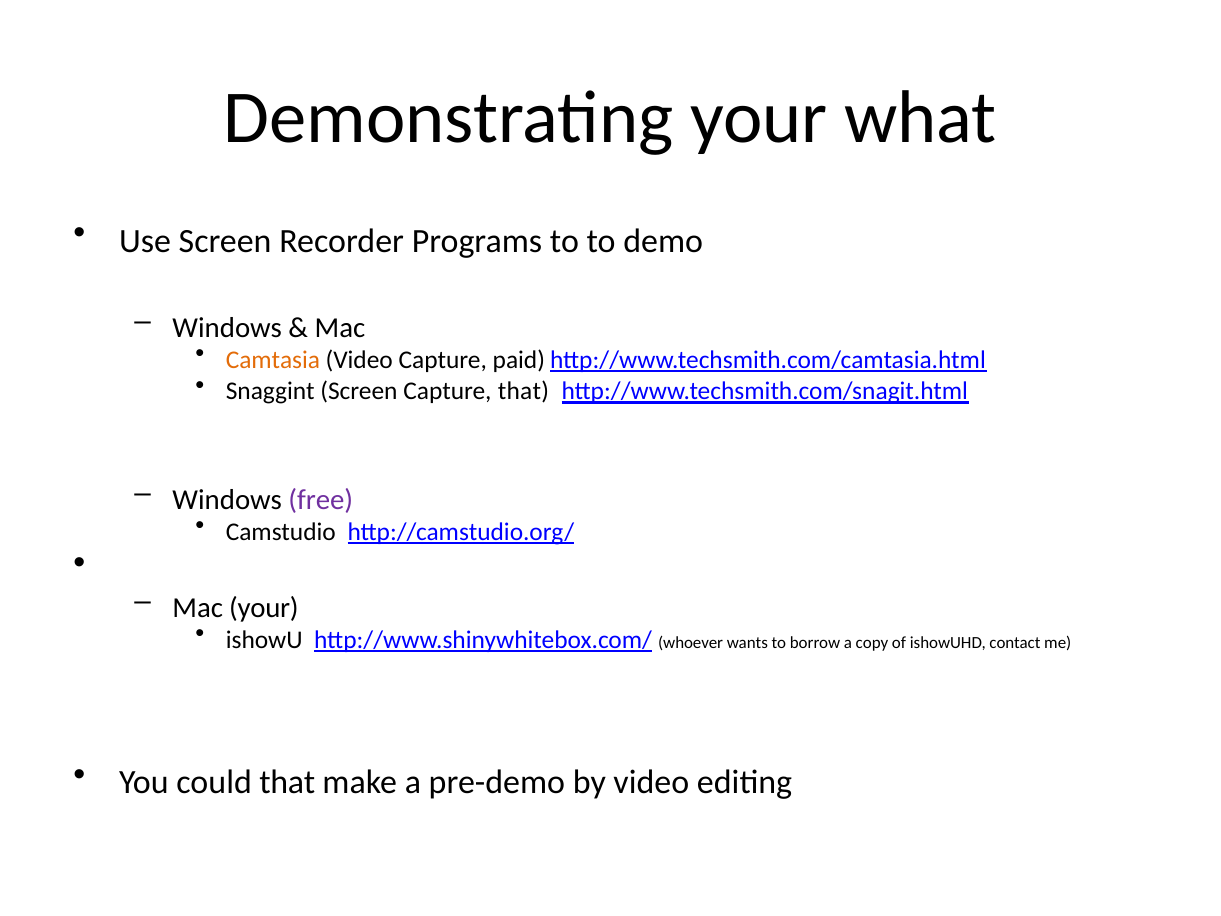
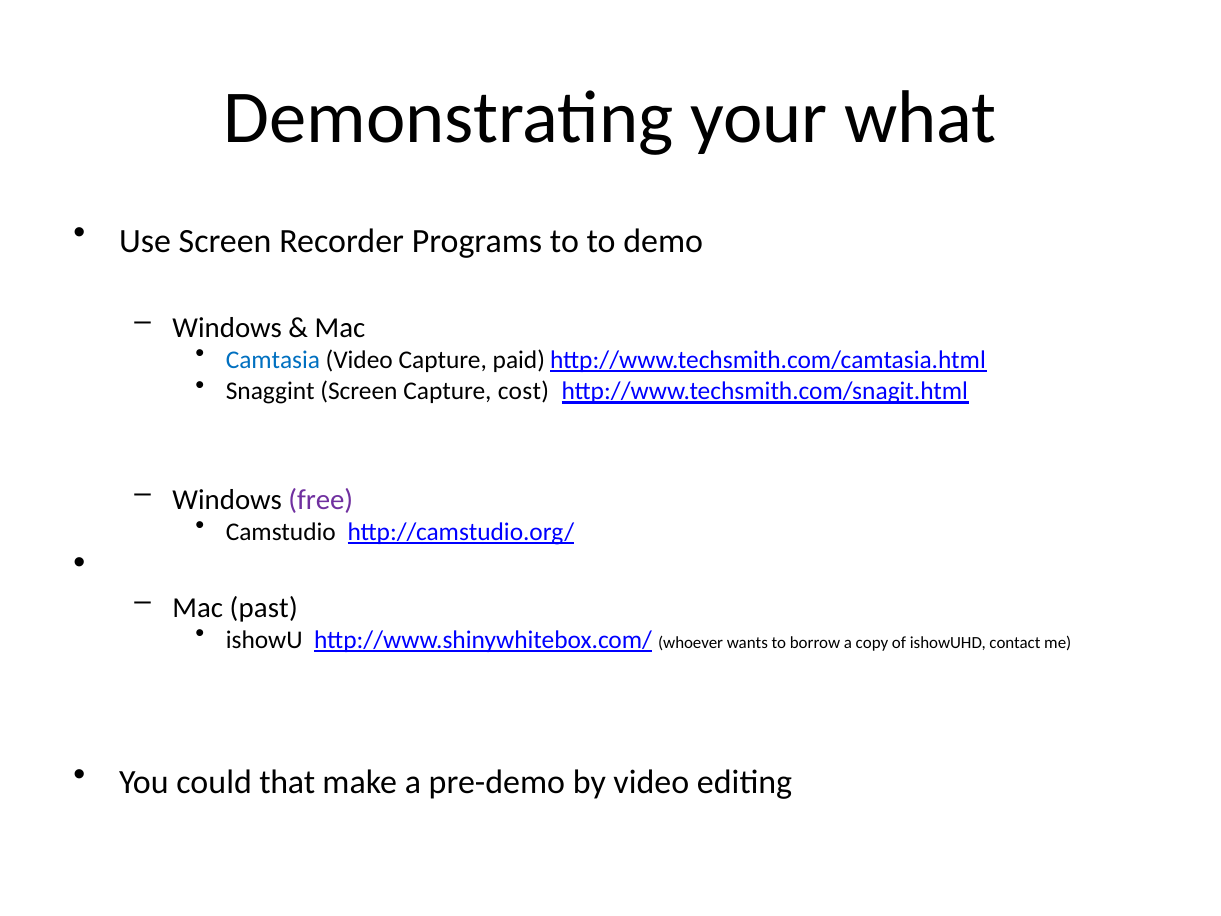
Camtasia colour: orange -> blue (273, 360)
Capture that: that -> cost (523, 391)
Mac your: your -> past (264, 608)
